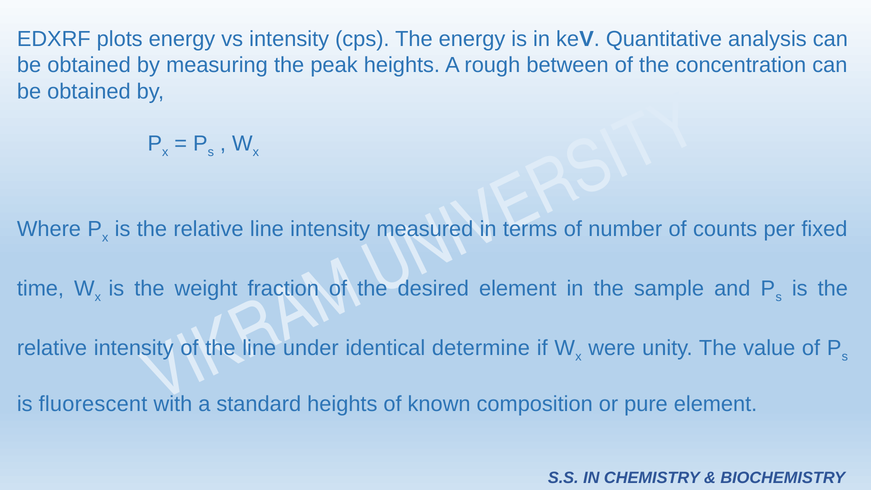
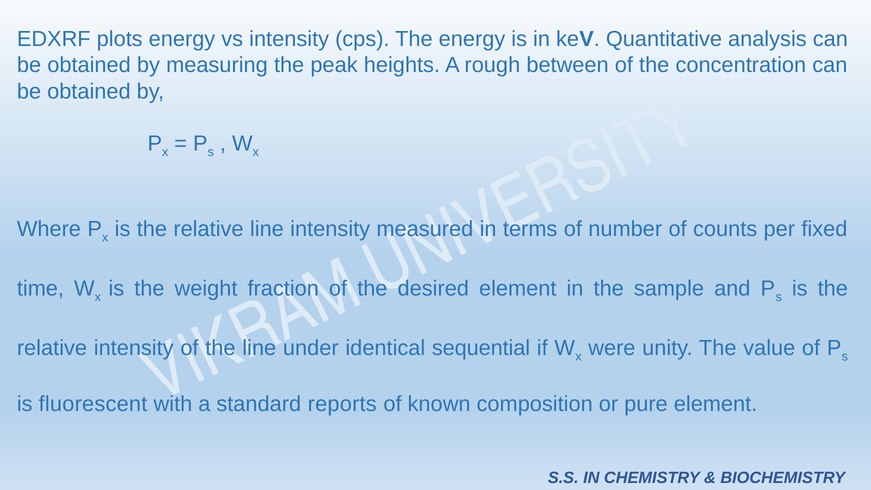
determine: determine -> sequential (481, 348)
standard heights: heights -> reports (342, 404)
